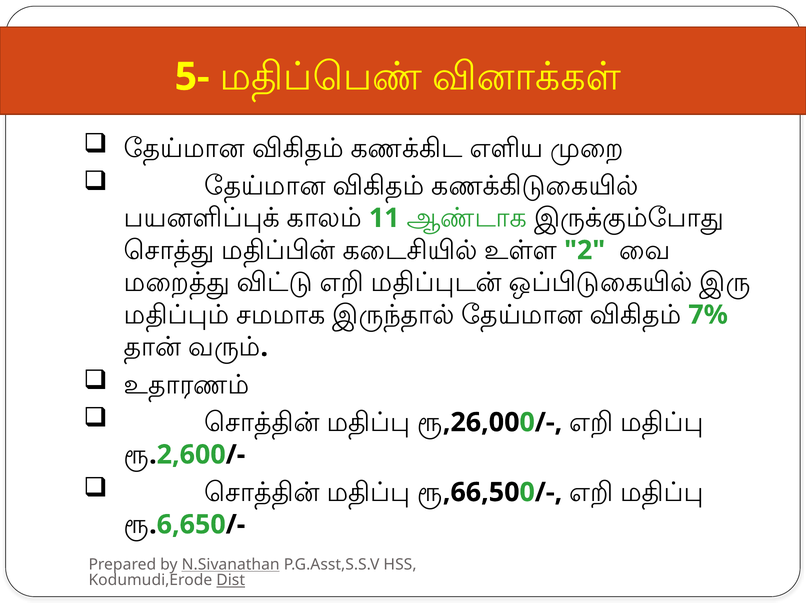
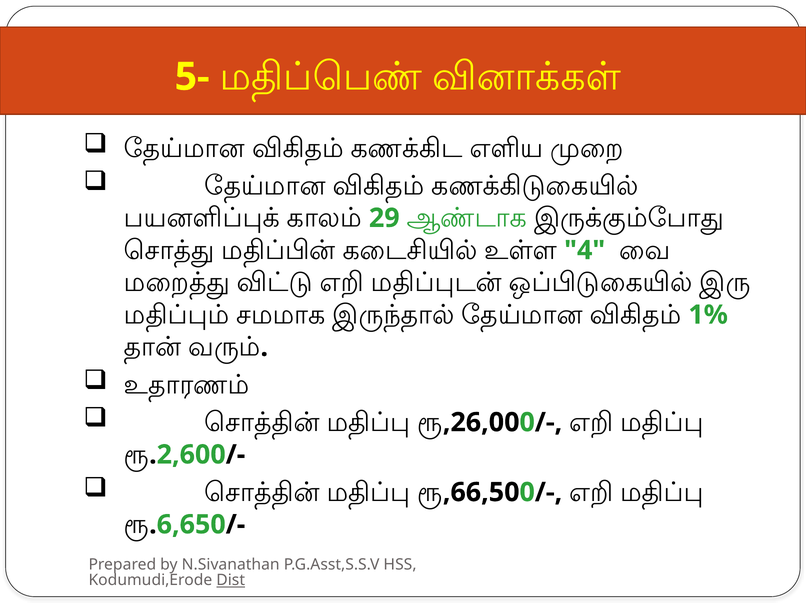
11: 11 -> 29 (384, 218)
2: 2 -> 4 (585, 250)
7%: 7% -> 1% (708, 315)
N.Sivanathan underline: present -> none (231, 564)
